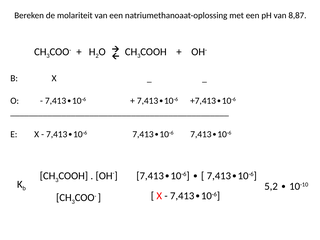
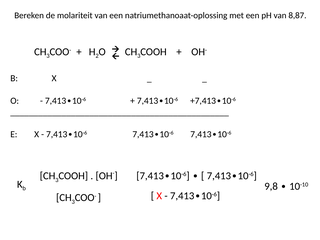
5,2: 5,2 -> 9,8 (271, 186)
